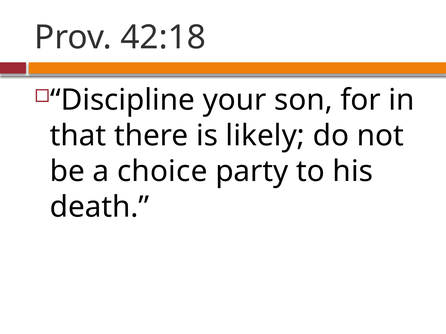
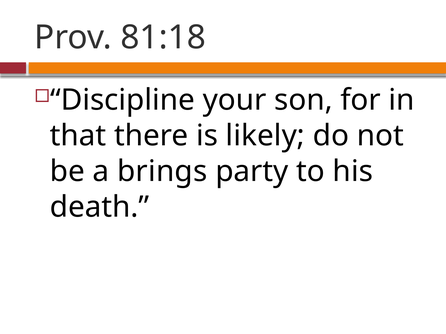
42:18: 42:18 -> 81:18 (163, 38)
choice: choice -> brings (162, 172)
